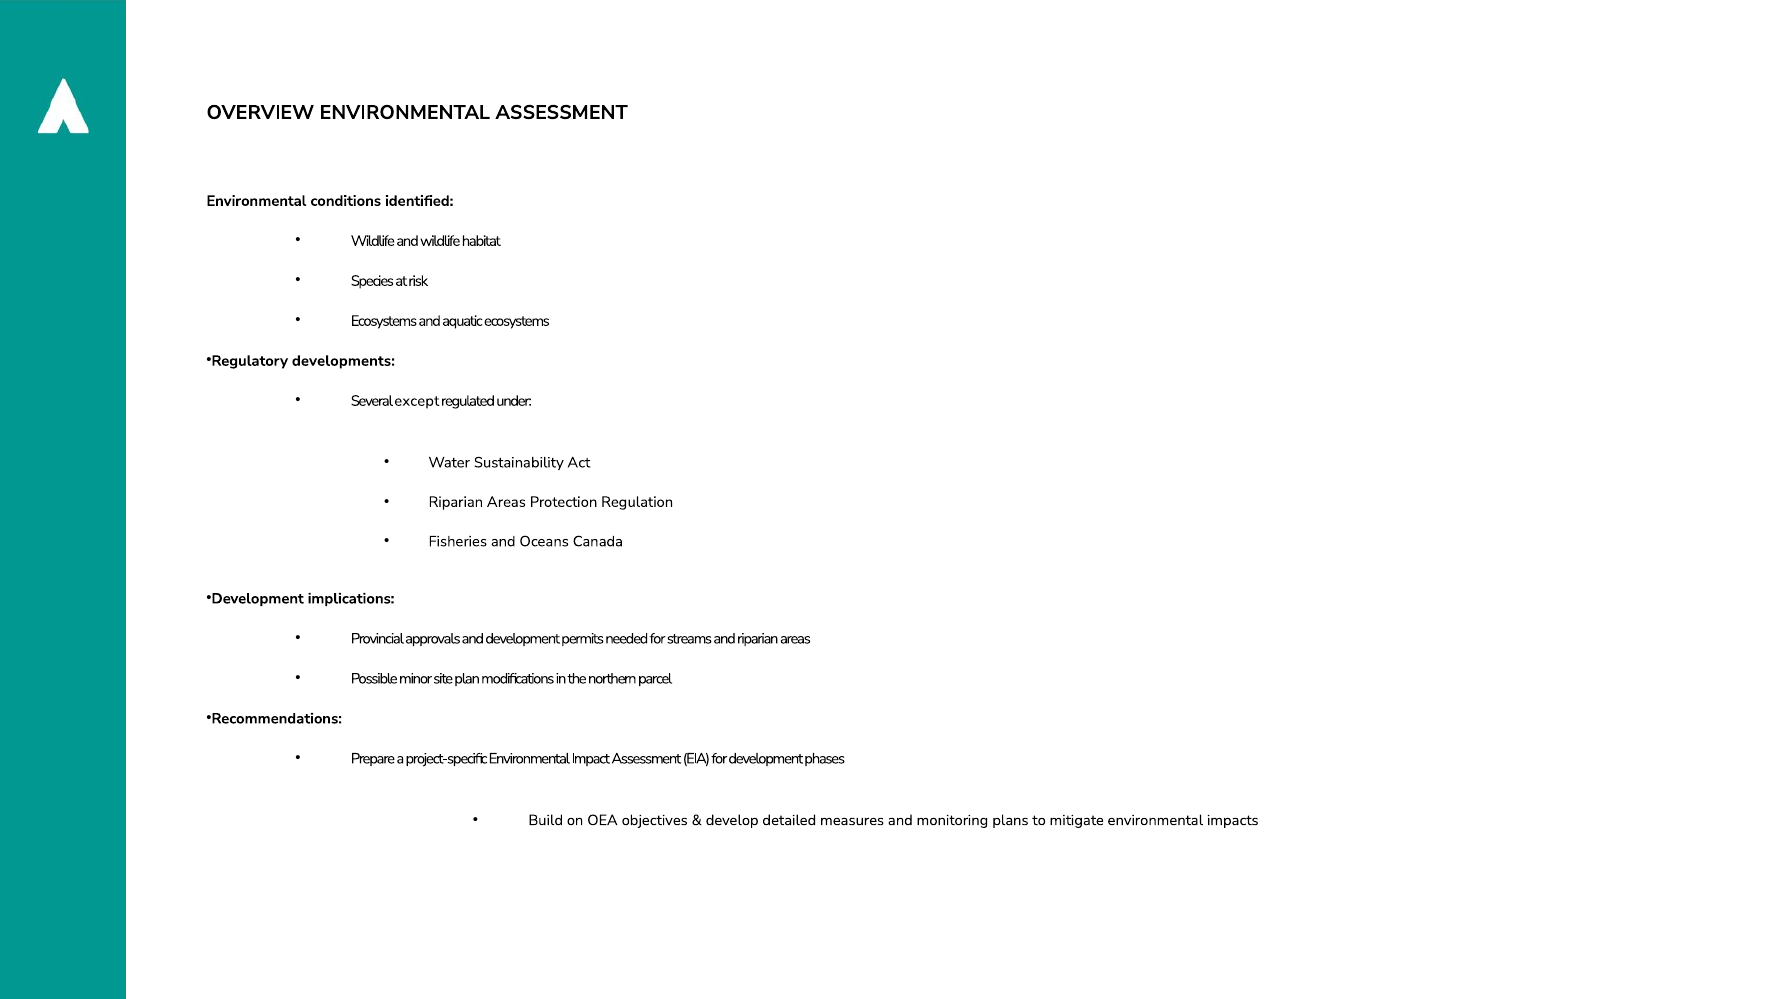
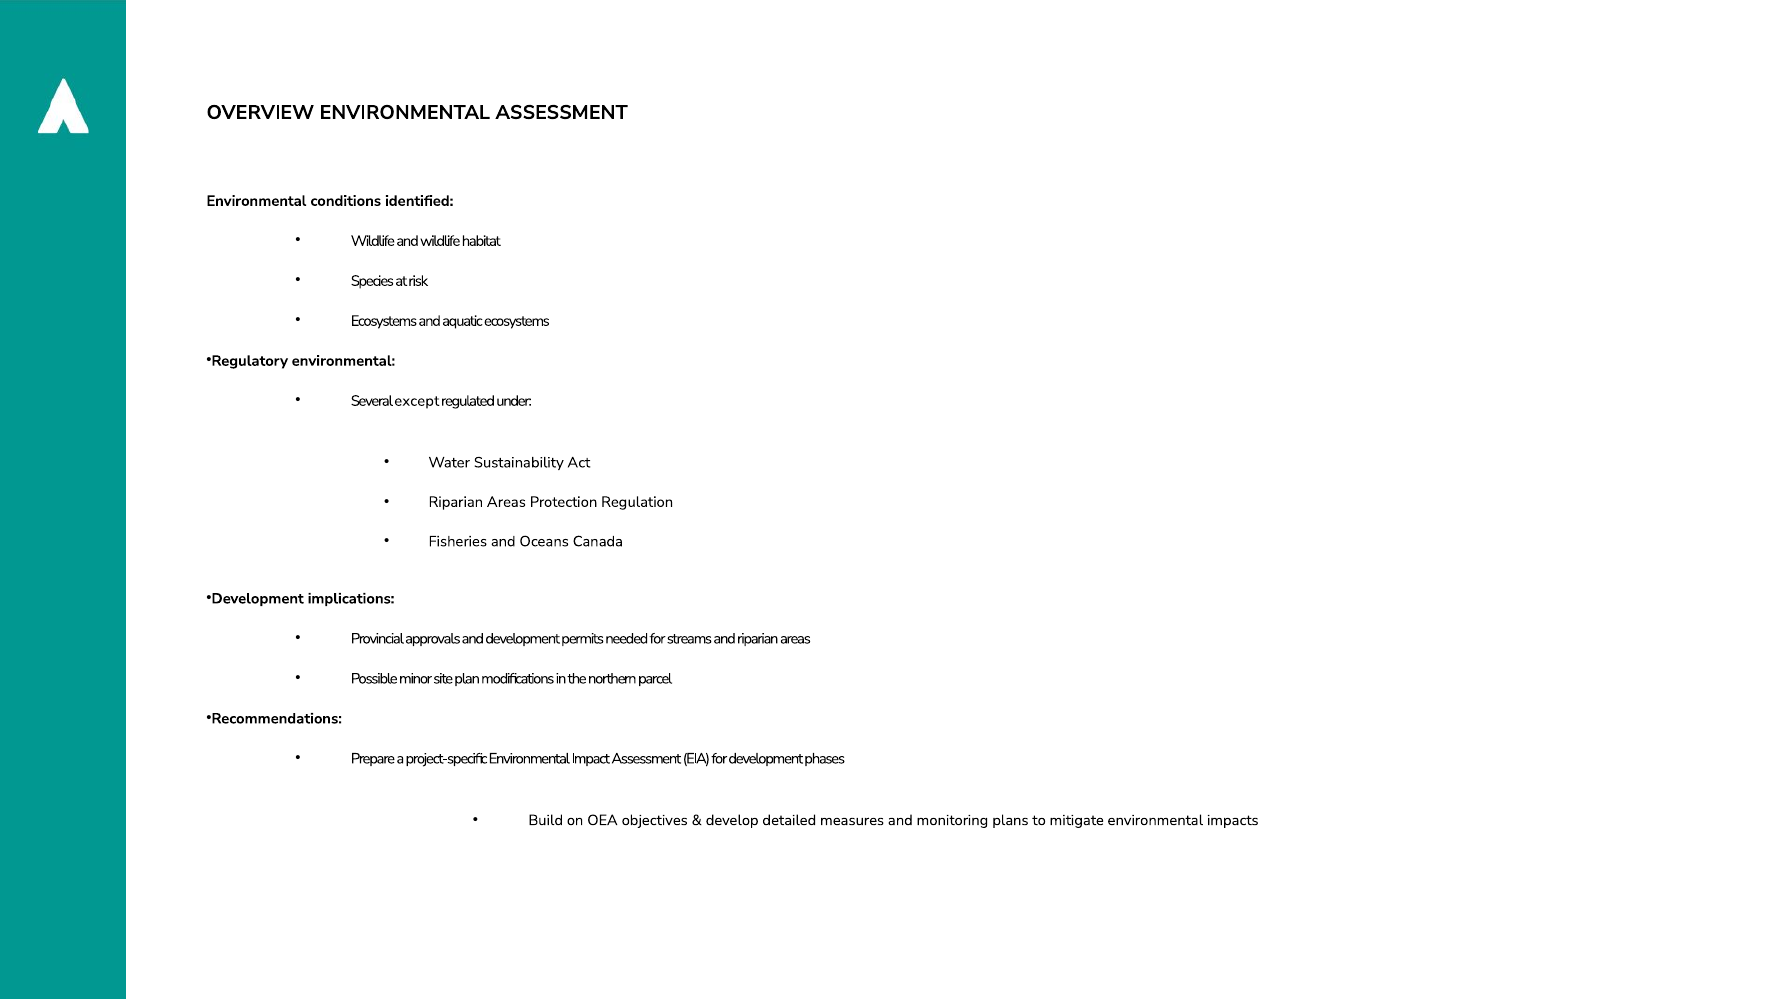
Regulatory developments: developments -> environmental (343, 361)
